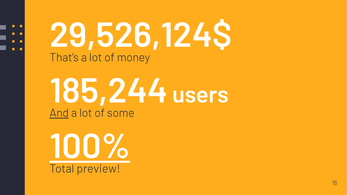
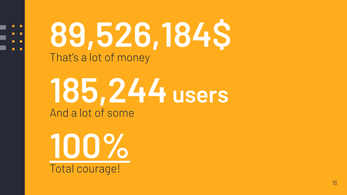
29,526,124$: 29,526,124$ -> 89,526,184$ (141, 36)
And underline: present -> none (59, 113)
preview: preview -> courage (99, 169)
